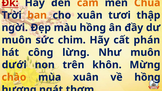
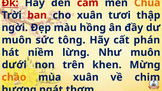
cảm colour: orange -> red (88, 3)
ban colour: orange -> red (37, 15)
chim: chim -> tông (72, 40)
công: công -> niềm (41, 52)
khôn: khôn -> khen (107, 65)
về hồng: hồng -> chim (147, 77)
